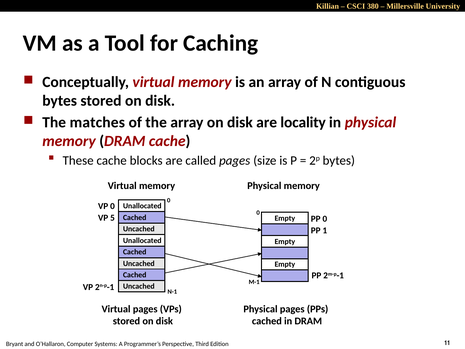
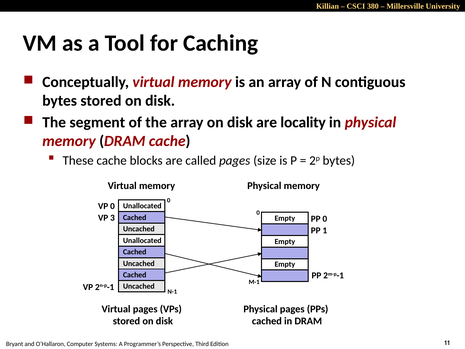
matches: matches -> segment (97, 122)
5: 5 -> 3 (113, 218)
